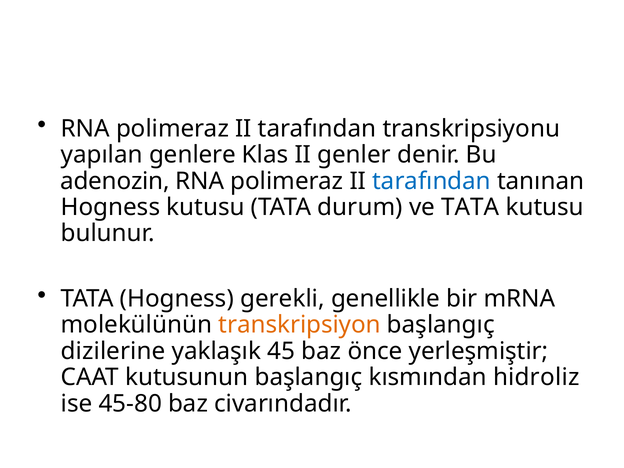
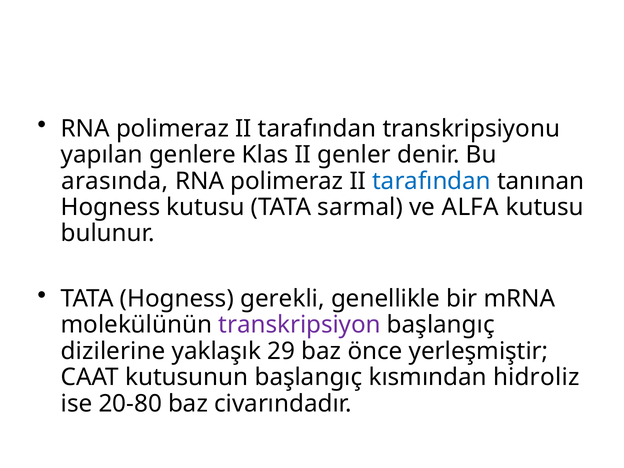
adenozin: adenozin -> arasında (115, 181)
durum: durum -> sarmal (360, 207)
ve TATA: TATA -> ALFA (470, 207)
transkripsiyon colour: orange -> purple (300, 325)
45: 45 -> 29 (281, 351)
45-80: 45-80 -> 20-80 (130, 404)
